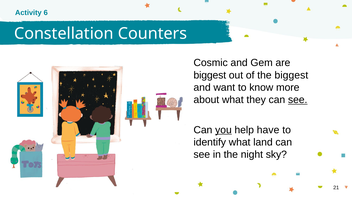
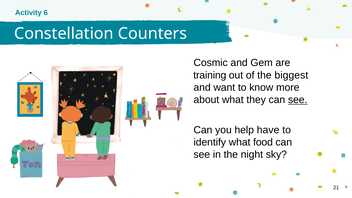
biggest: biggest -> training (210, 75)
you underline: present -> none (223, 130)
land: land -> food (263, 142)
